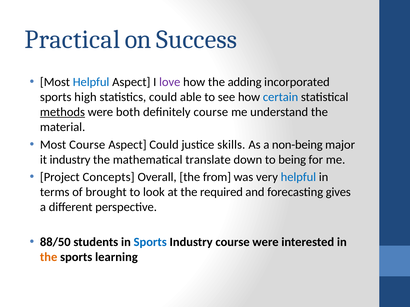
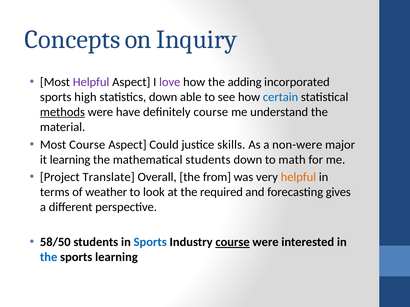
Practical: Practical -> Concepts (72, 40)
Success: Success -> Inquiry (197, 40)
Helpful colour: blue -> purple (91, 82)
statistics could: could -> down (163, 97)
both: both -> have (128, 112)
non-being: non-being -> non-were (297, 145)
it industry: industry -> learning (70, 160)
mathematical translate: translate -> students (208, 160)
being: being -> math (292, 160)
Concepts: Concepts -> Translate (109, 177)
helpful colour: blue -> orange (298, 177)
brought: brought -> weather (106, 192)
88/50: 88/50 -> 58/50 (55, 242)
course underline: none -> present (233, 242)
the colour: orange -> blue (49, 258)
